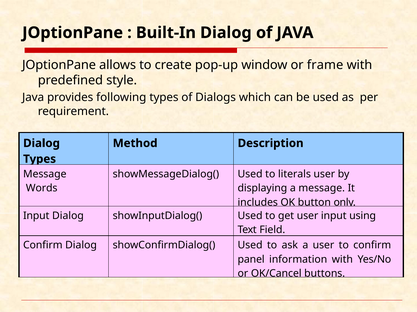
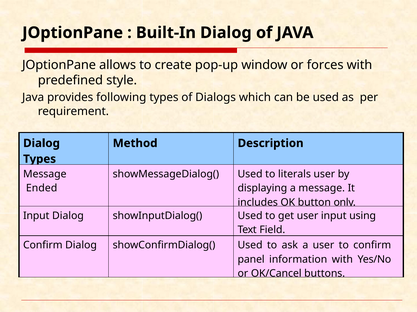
frame: frame -> forces (325, 65)
Words: Words -> Ended (42, 189)
